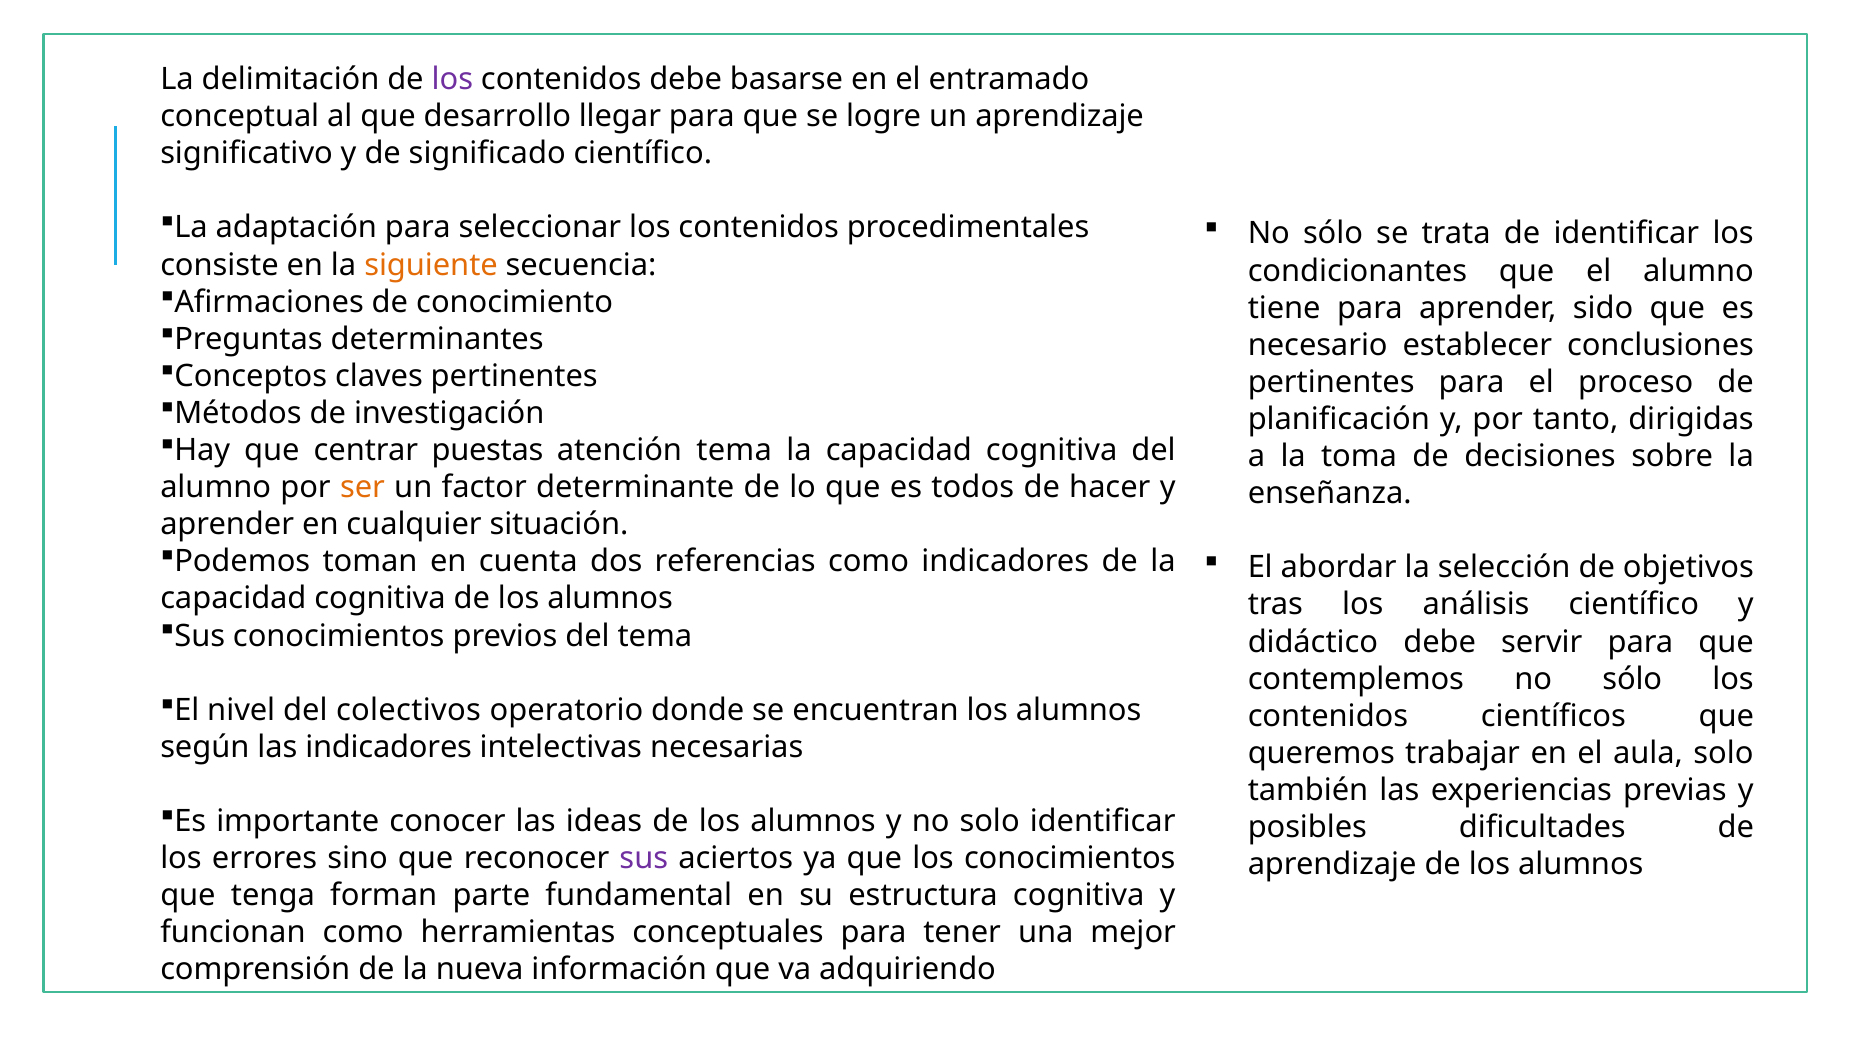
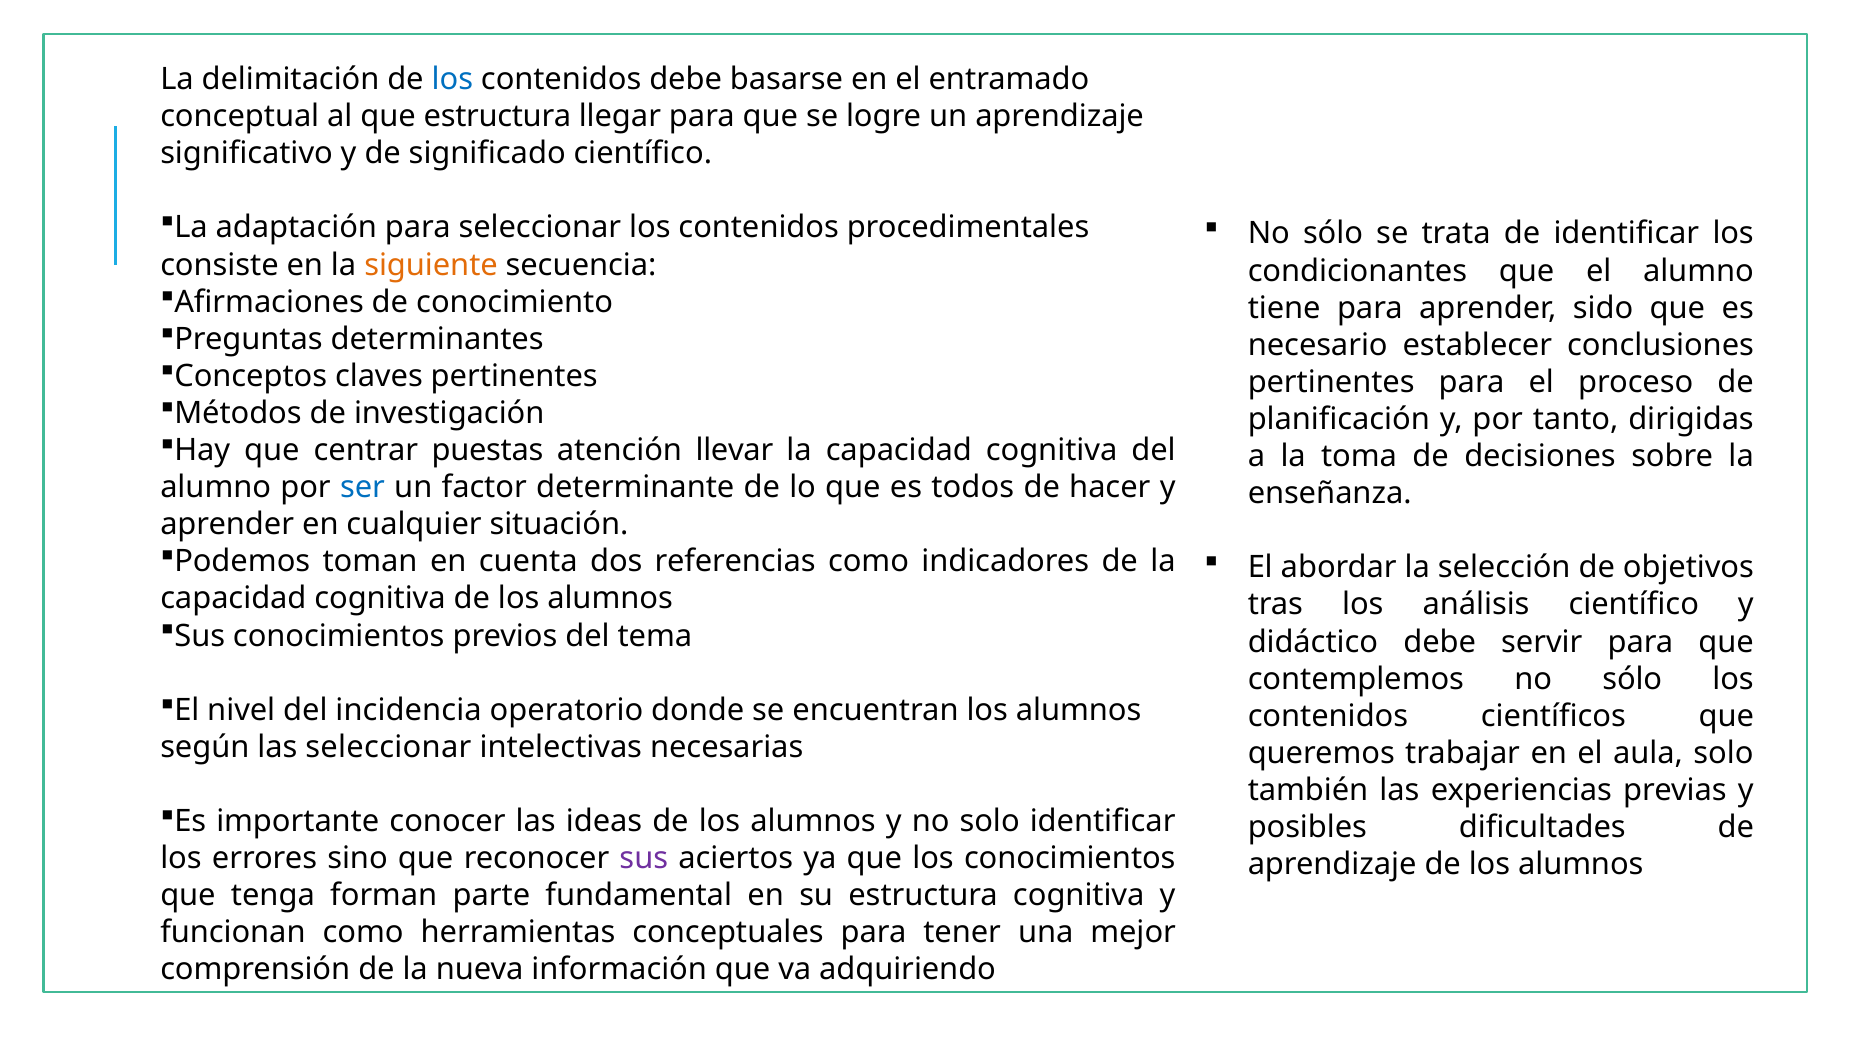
los colour: purple -> blue (452, 79)
que desarrollo: desarrollo -> estructura (497, 116)
atención tema: tema -> llevar (734, 450)
ser colour: orange -> blue (363, 487)
colectivos: colectivos -> incidencia (409, 710)
las indicadores: indicadores -> seleccionar (388, 747)
